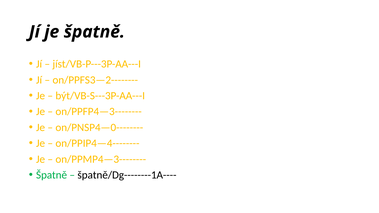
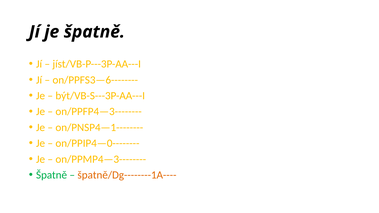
on/PPFS3—2--------: on/PPFS3—2-------- -> on/PPFS3—6-------- (95, 80)
on/PNSP4—0--------: on/PNSP4—0-------- -> on/PNSP4—1-------- (99, 128)
on/PPIP4—4--------: on/PPIP4—4-------- -> on/PPIP4—0-------- (97, 143)
špatně/Dg--------1A---- colour: black -> orange (127, 175)
